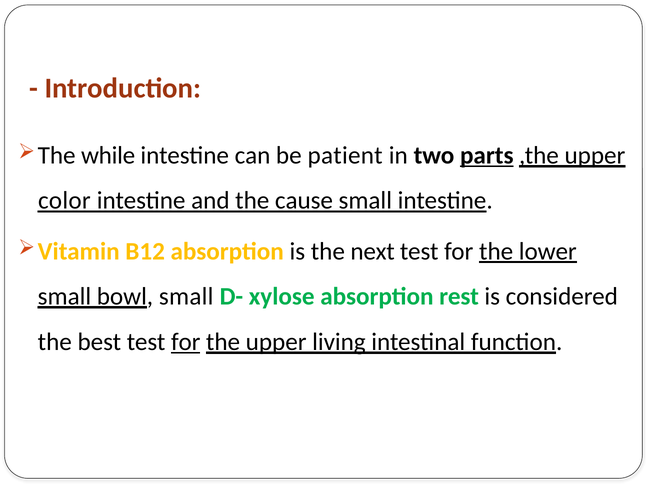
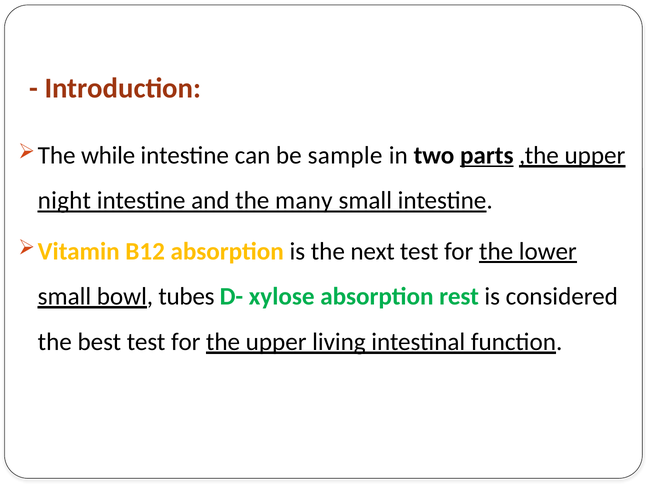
patient: patient -> sample (345, 155)
color: color -> night (64, 201)
cause: cause -> many (304, 201)
bowl small: small -> tubes (186, 297)
for underline: present -> none (186, 342)
